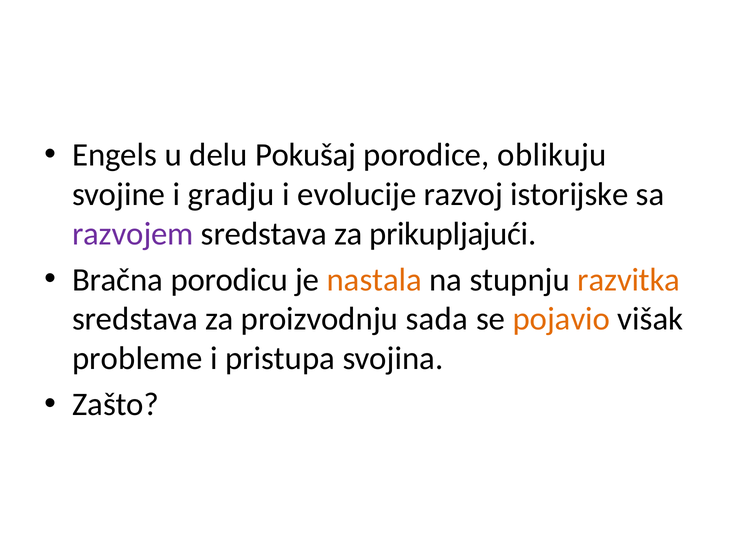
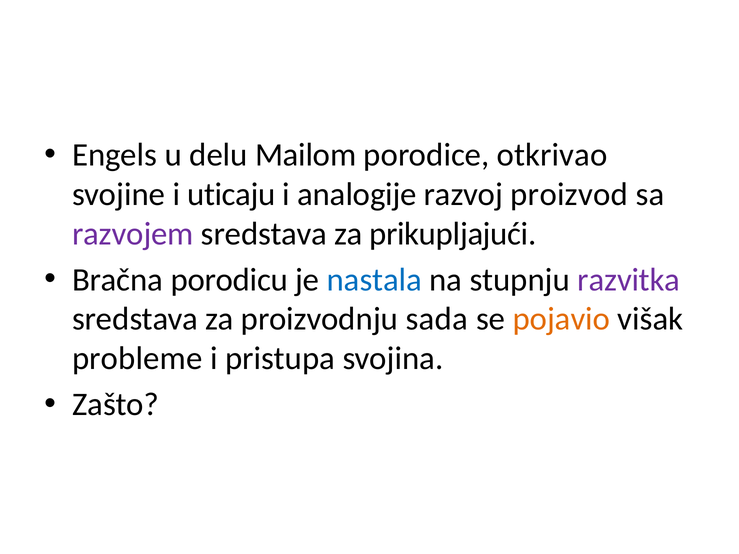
Pokušaj: Pokušaj -> Mailom (306, 155)
oblikuju: oblikuju -> otkrivao (552, 155)
gradju: gradju -> uticaju (231, 194)
evolucije: evolucije -> analogije (357, 194)
istorijske: istorijske -> proizvod (569, 194)
nastala colour: orange -> blue (374, 280)
razvitka colour: orange -> purple (629, 280)
